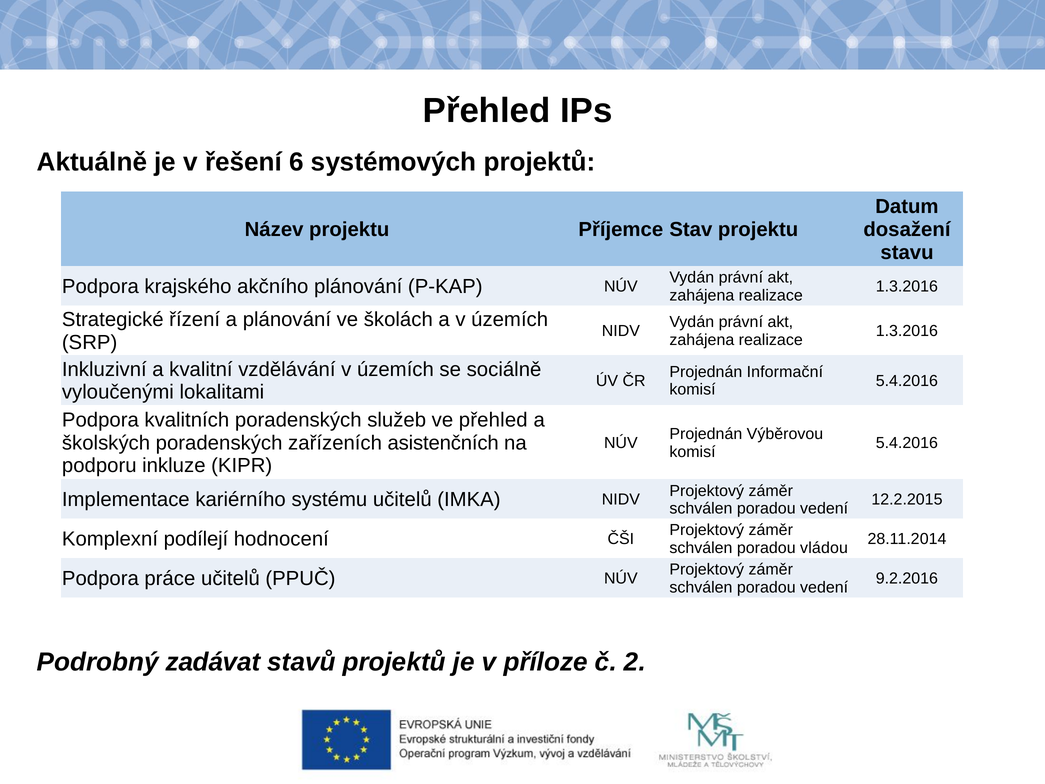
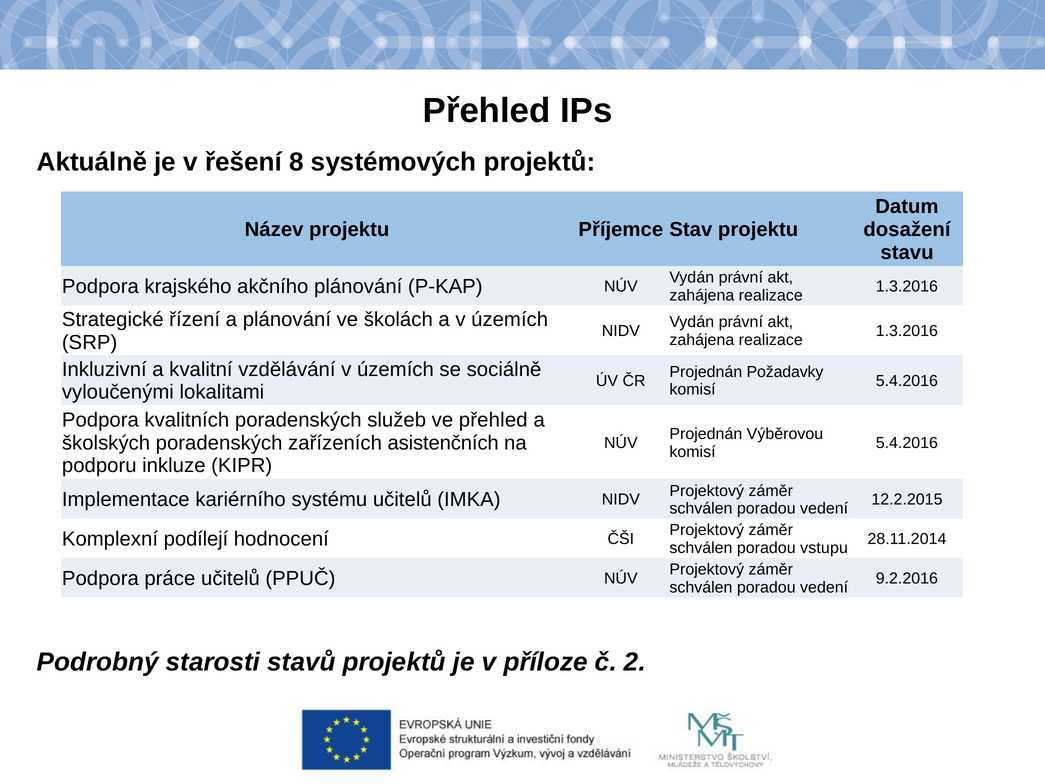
6: 6 -> 8 (296, 162)
Informační: Informační -> Požadavky (785, 372)
vládou: vládou -> vstupu (824, 548)
zadávat: zadávat -> starosti (213, 662)
